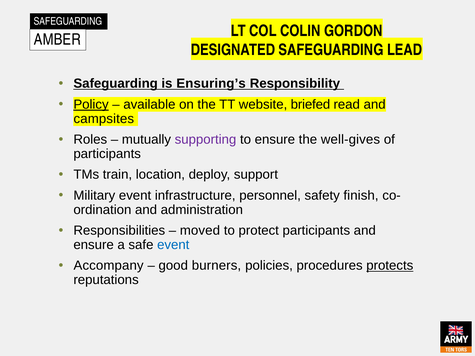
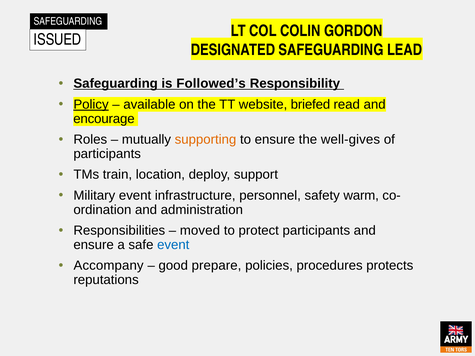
AMBER: AMBER -> ISSUED (58, 40)
Ensuring’s: Ensuring’s -> Followed’s (211, 84)
campsites: campsites -> encourage (104, 119)
supporting colour: purple -> orange (206, 140)
finish: finish -> warm (361, 196)
burners: burners -> prepare (216, 266)
protects underline: present -> none (390, 266)
